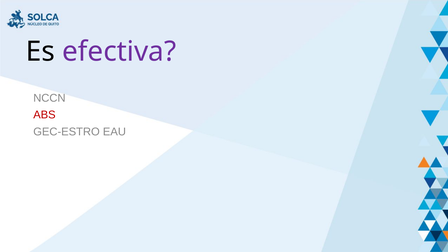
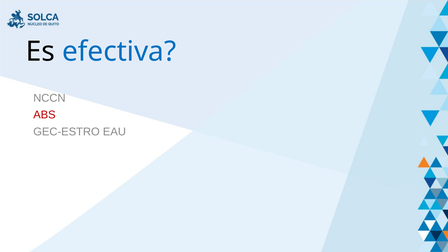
efectiva colour: purple -> blue (119, 52)
